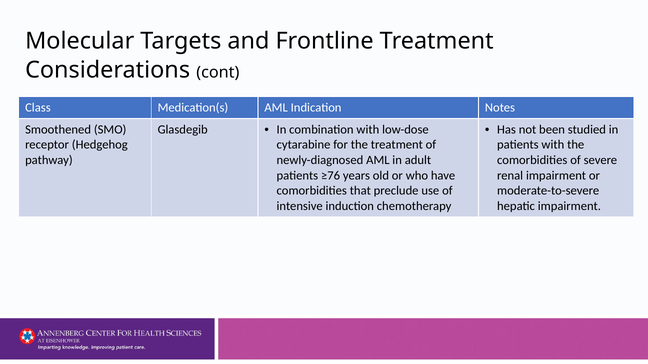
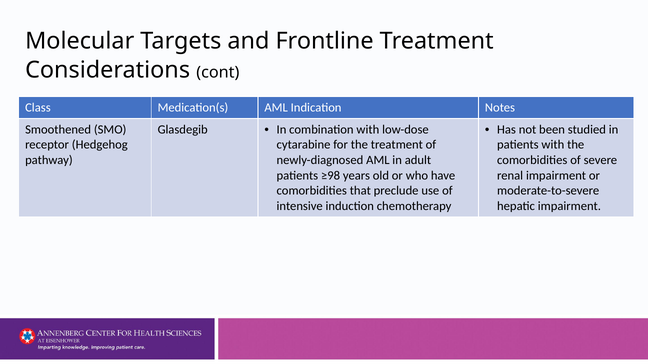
≥76: ≥76 -> ≥98 (331, 176)
